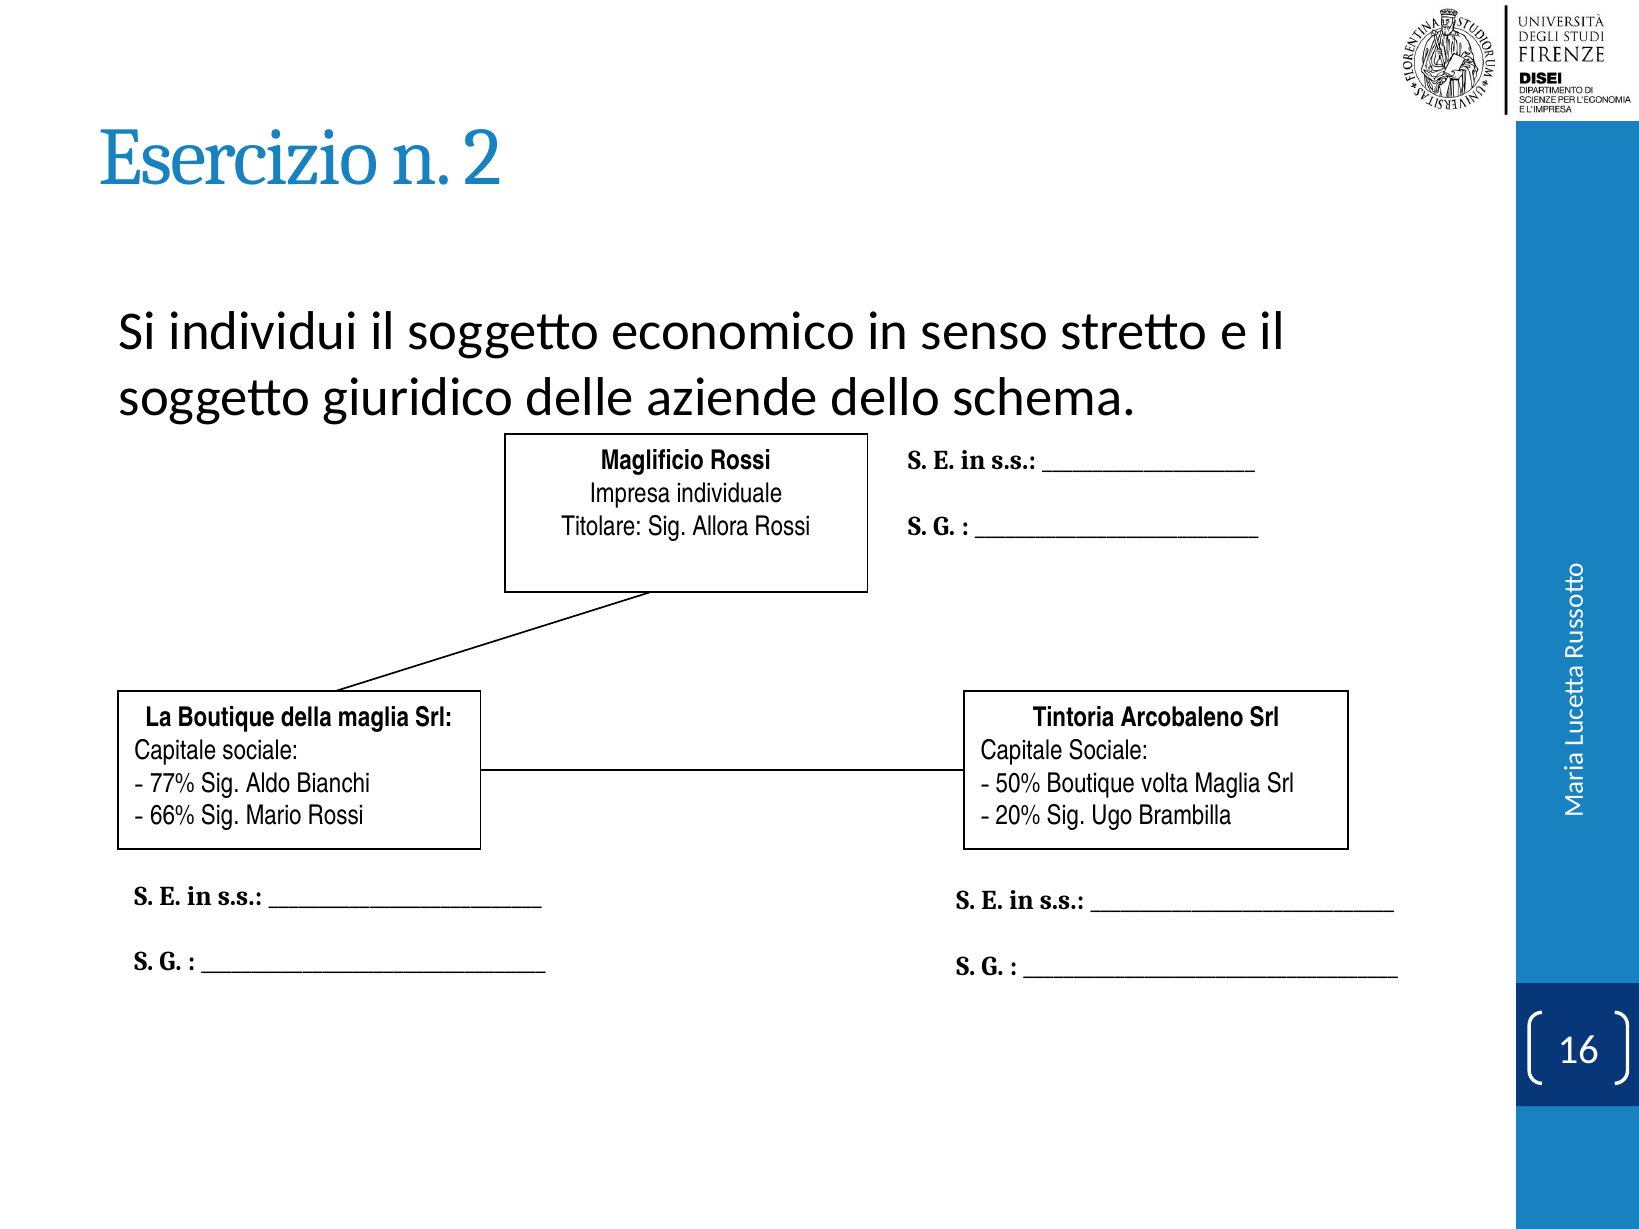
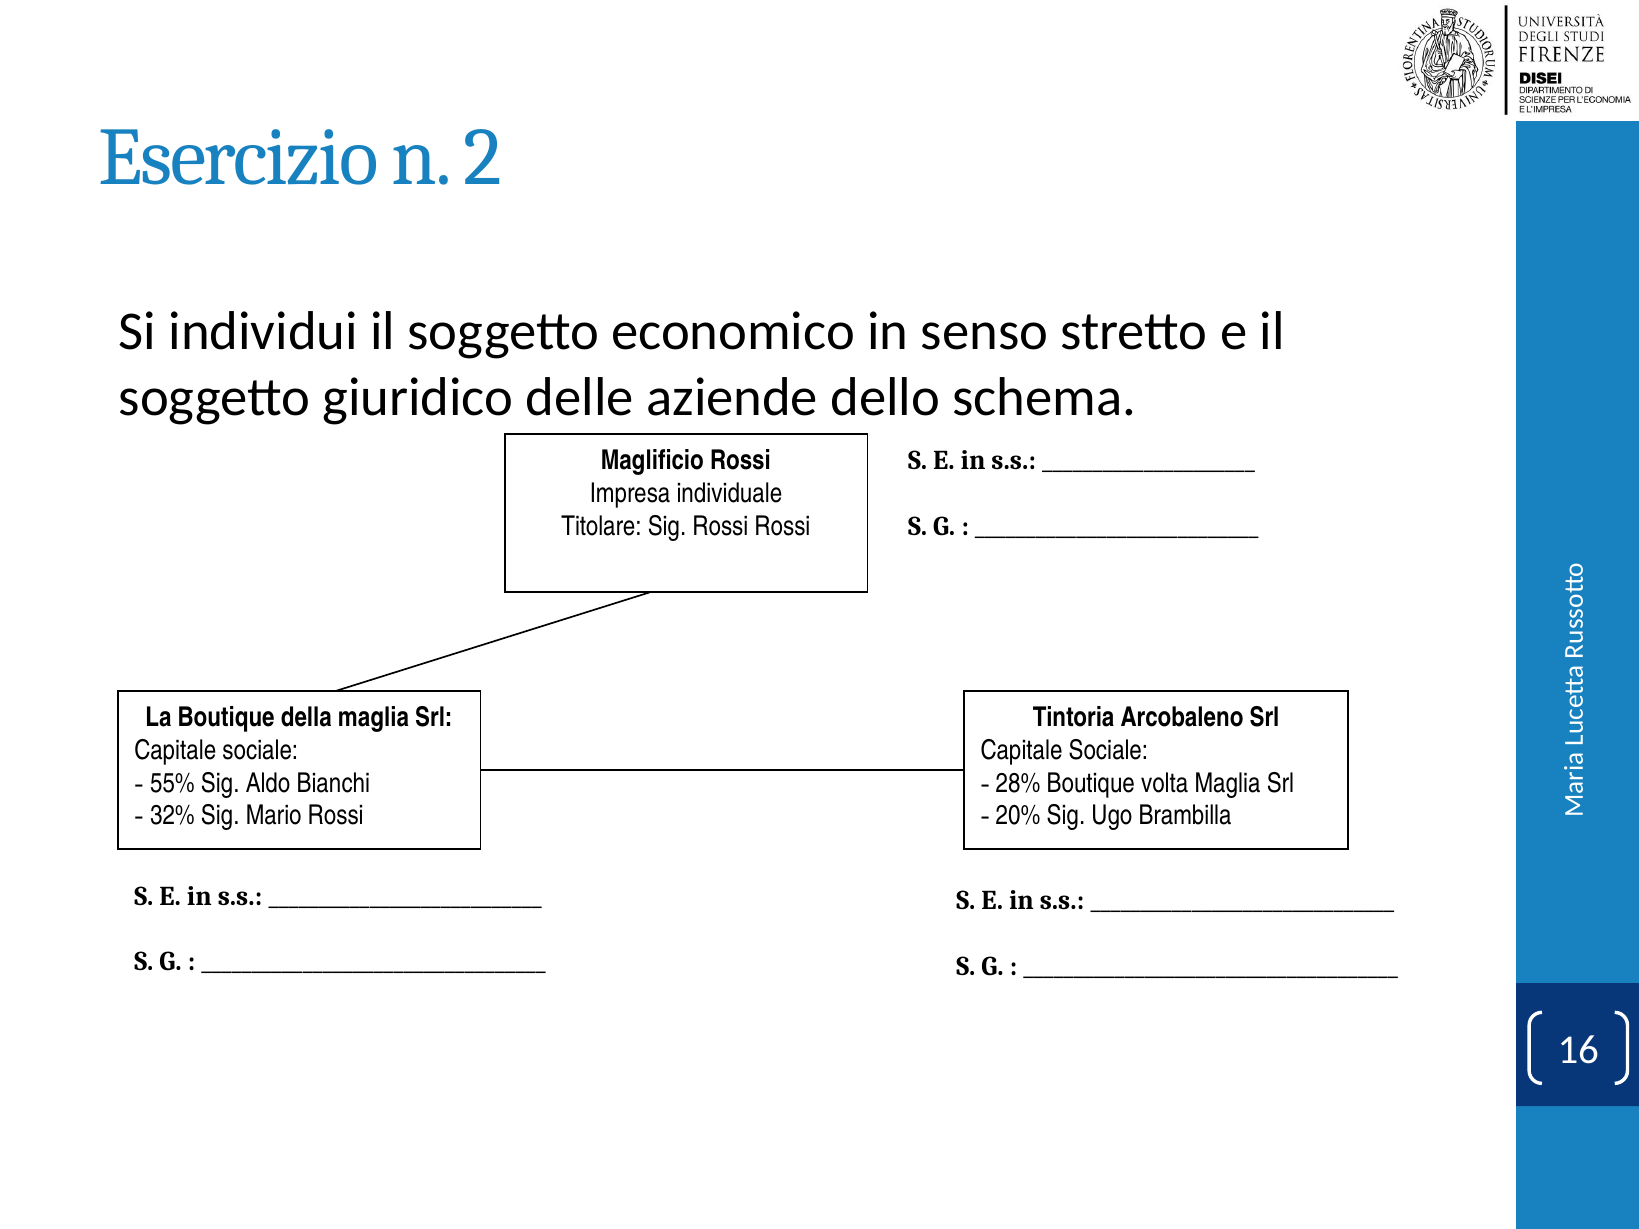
Sig Allora: Allora -> Rossi (720, 526)
77%: 77% -> 55% (173, 783)
50%: 50% -> 28% (1018, 783)
66%: 66% -> 32% (173, 816)
